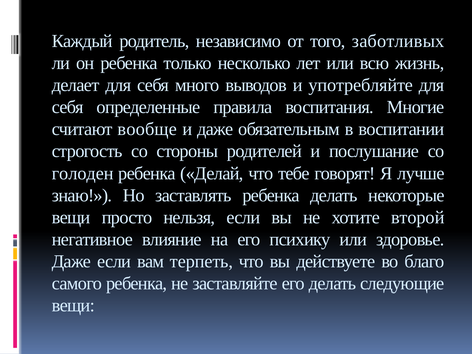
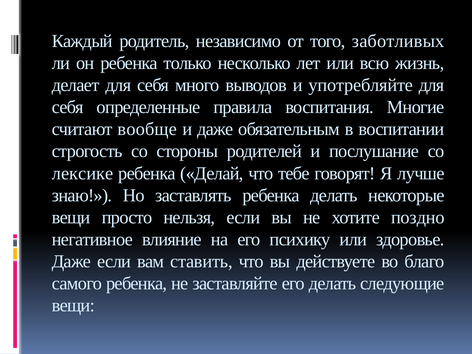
голоден: голоден -> лексике (83, 173)
второй: второй -> поздно (418, 217)
терпеть: терпеть -> ставить (201, 261)
